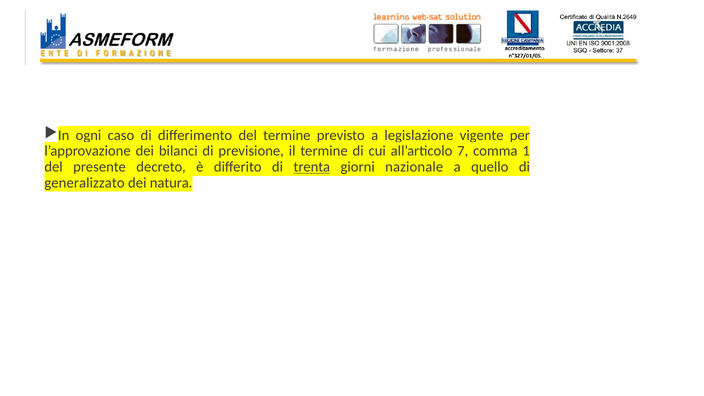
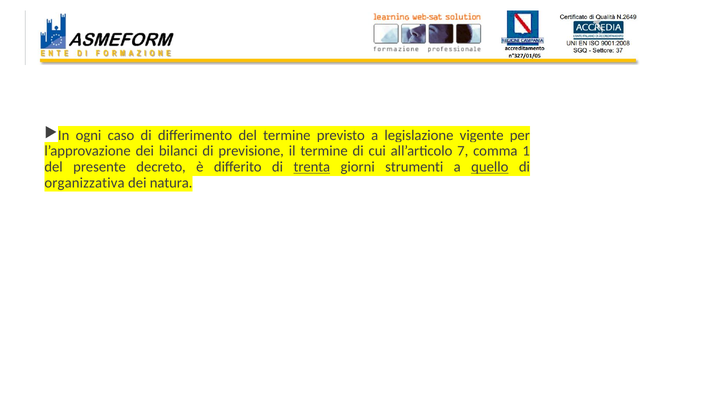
nazionale: nazionale -> strumenti (414, 167)
quello underline: none -> present (490, 167)
generalizzato: generalizzato -> organizzativa (85, 183)
